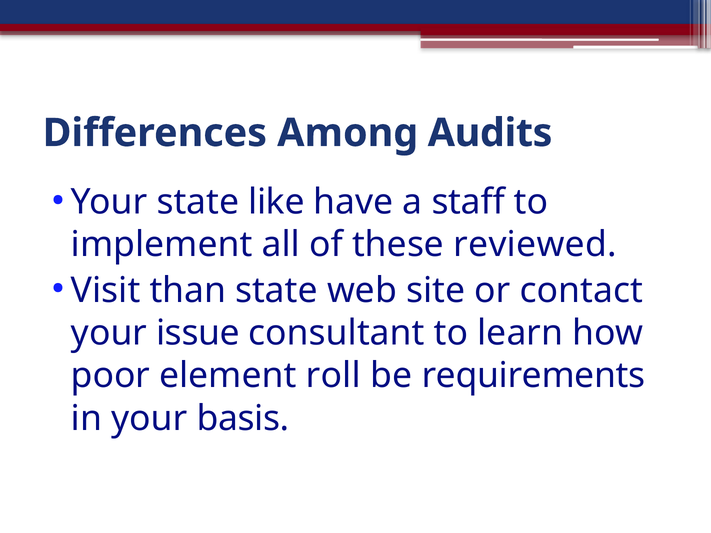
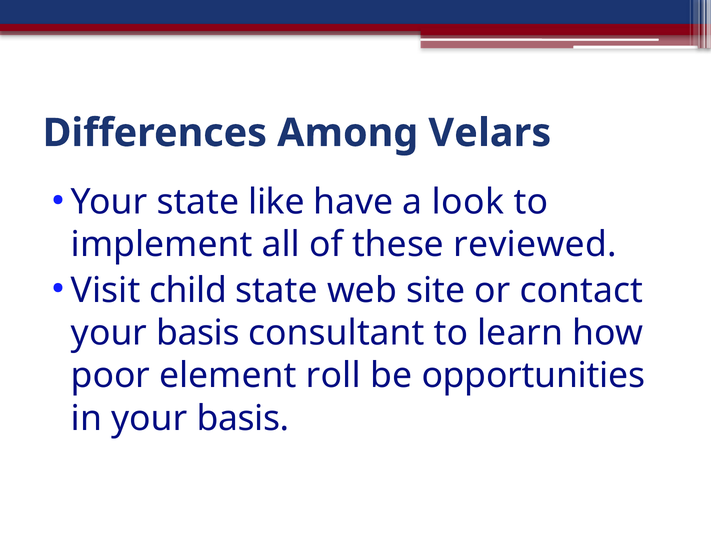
Audits: Audits -> Velars (490, 133)
staff: staff -> look (468, 202)
than: than -> child (188, 290)
issue: issue -> basis (198, 333)
requirements: requirements -> opportunities (533, 376)
